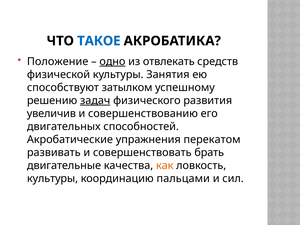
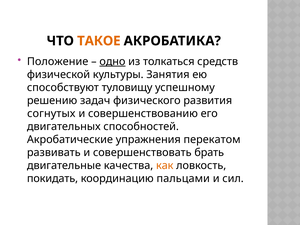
ТАКОЕ colour: blue -> orange (99, 41)
отвлекать: отвлекать -> толкаться (169, 62)
затылком: затылком -> туловищу (127, 88)
задач underline: present -> none (95, 101)
увеличив: увеличив -> согнутых (51, 114)
культуры: культуры -> покидать (52, 178)
